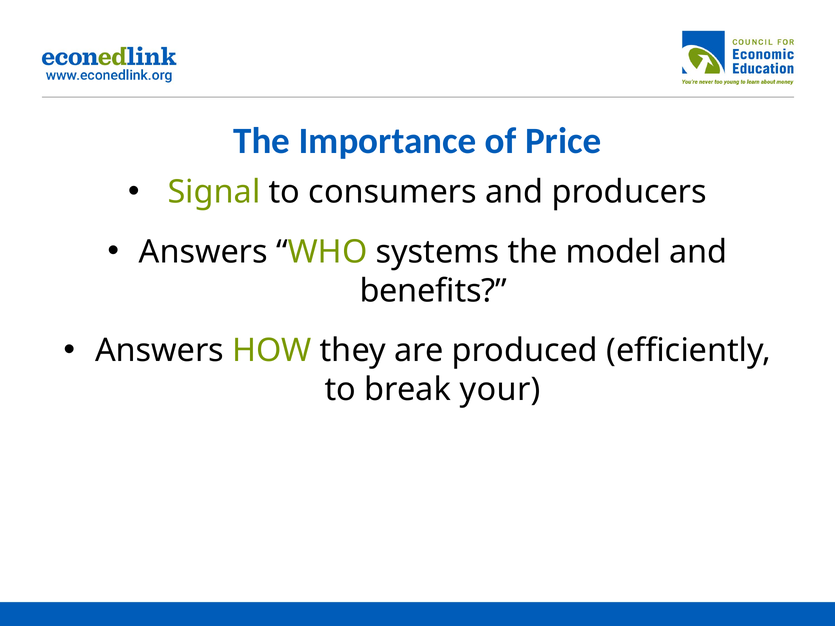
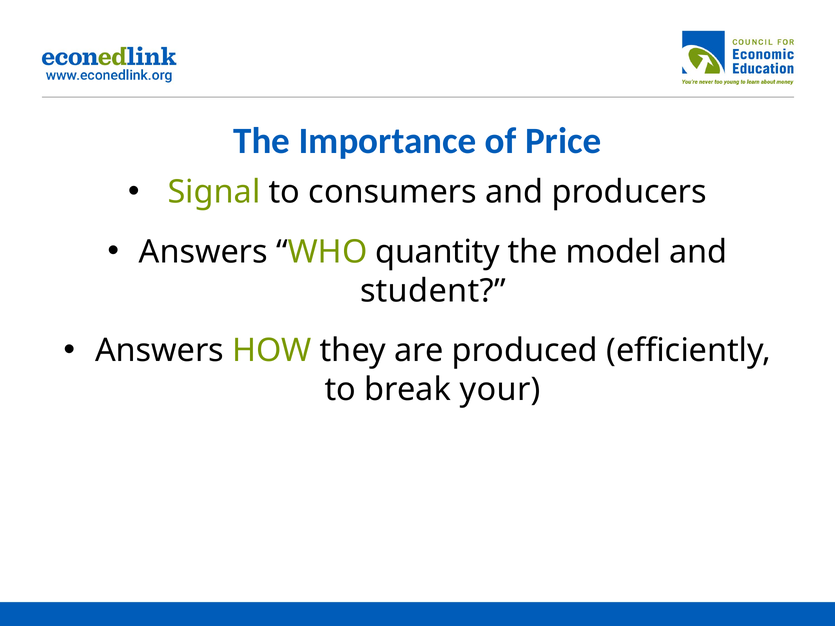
systems: systems -> quantity (438, 252)
benefits: benefits -> student (433, 291)
